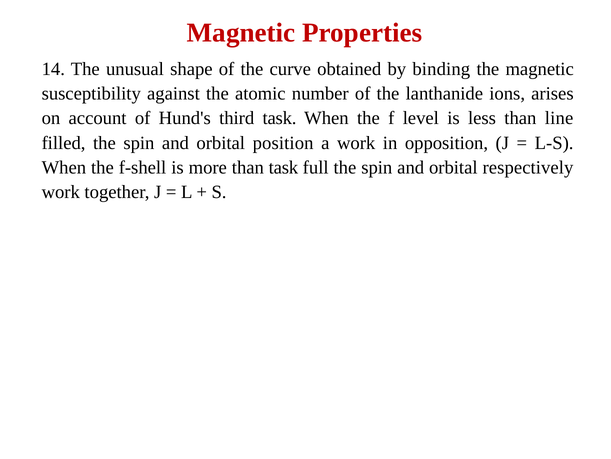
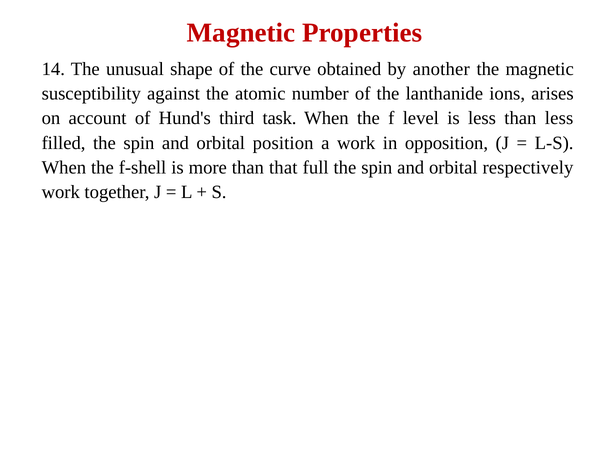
binding: binding -> another (441, 69)
than line: line -> less (559, 118)
than task: task -> that (283, 167)
